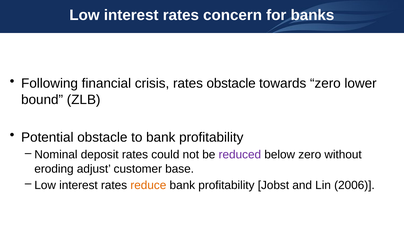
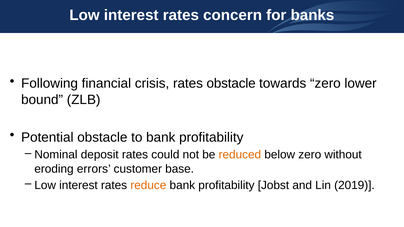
reduced colour: purple -> orange (240, 155)
adjust: adjust -> errors (94, 169)
2006: 2006 -> 2019 (354, 186)
